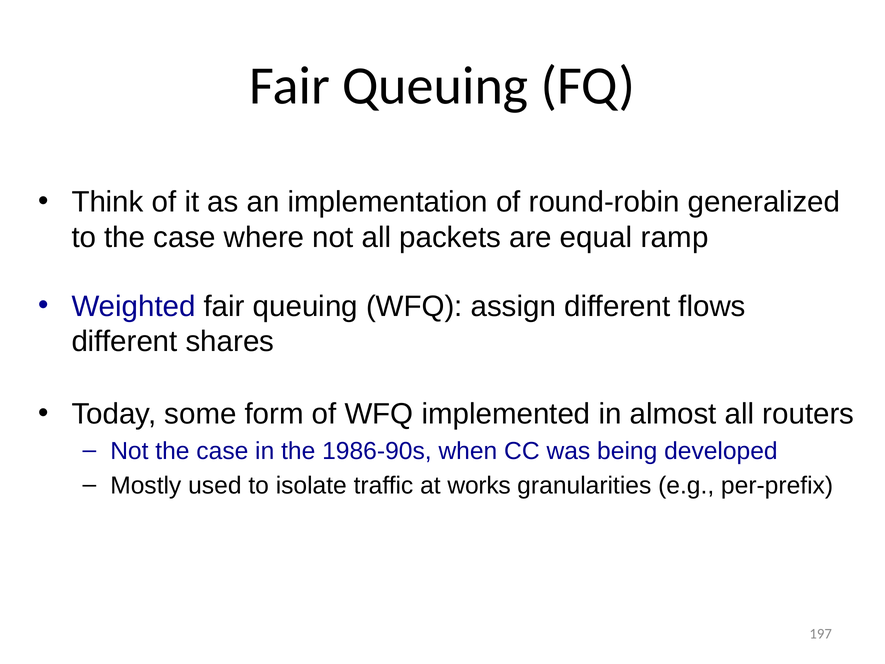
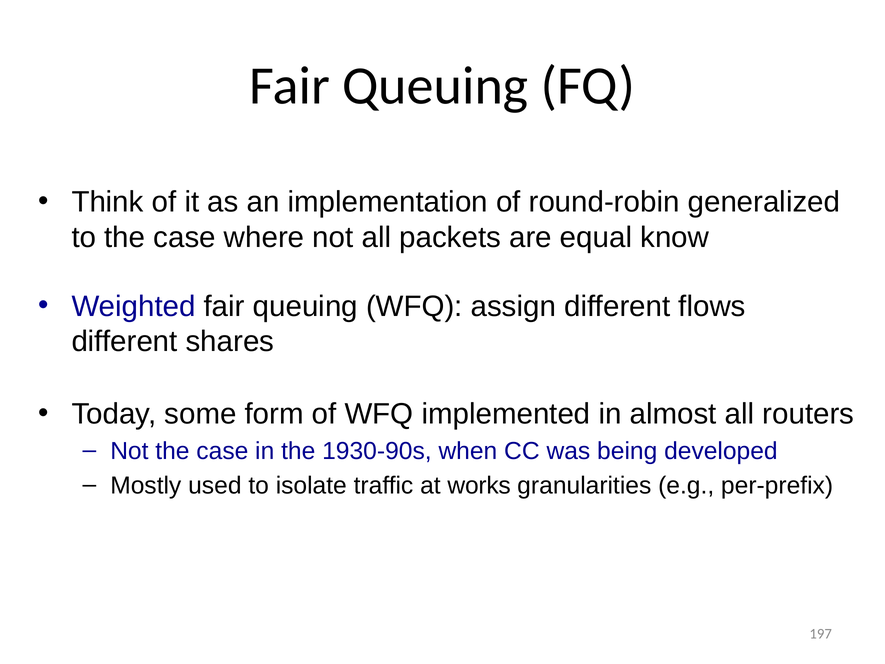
ramp: ramp -> know (675, 237)
1986-90s: 1986-90s -> 1930-90s (377, 451)
